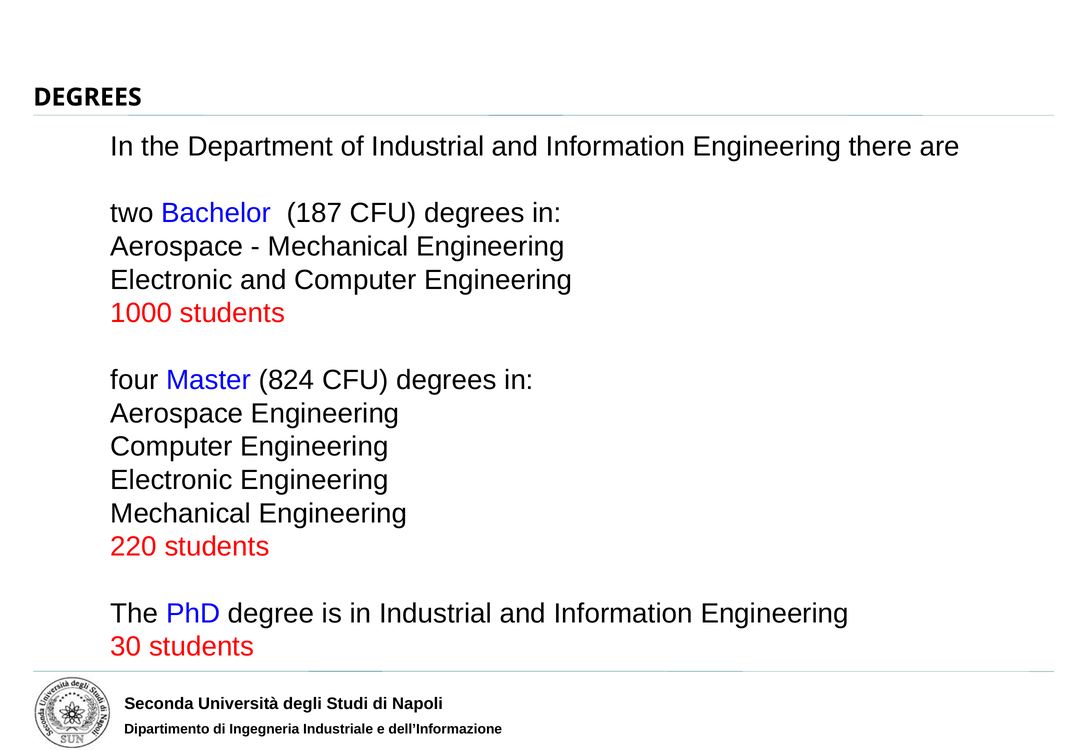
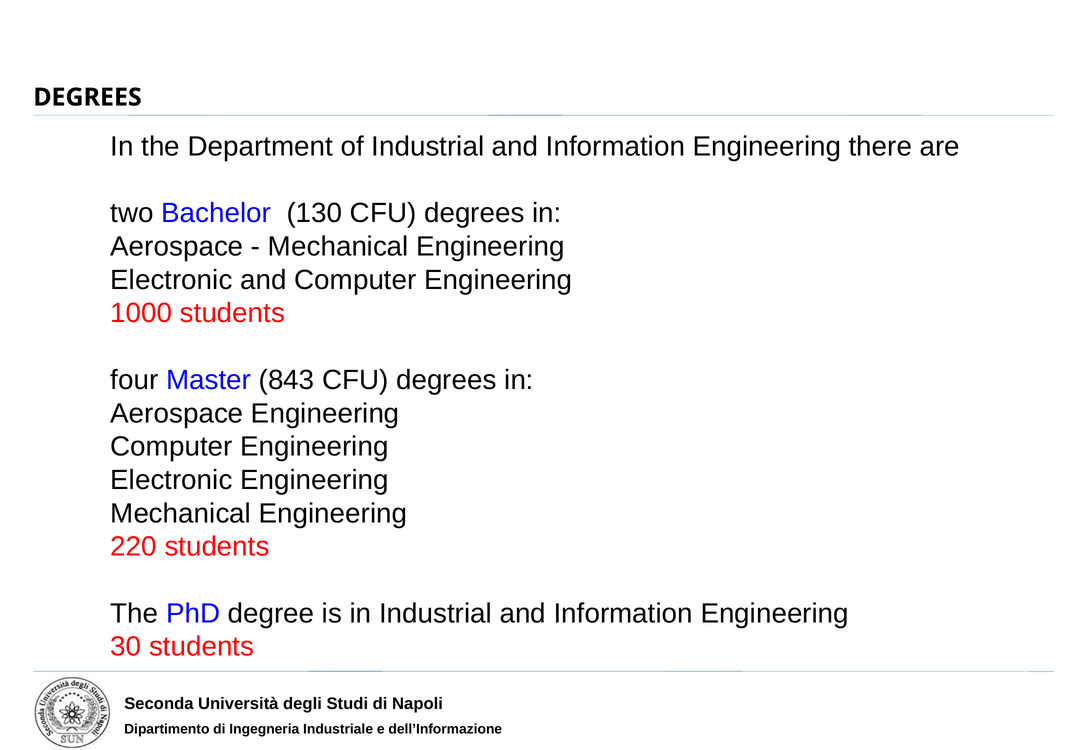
187: 187 -> 130 (314, 213)
824: 824 -> 843 (287, 380)
